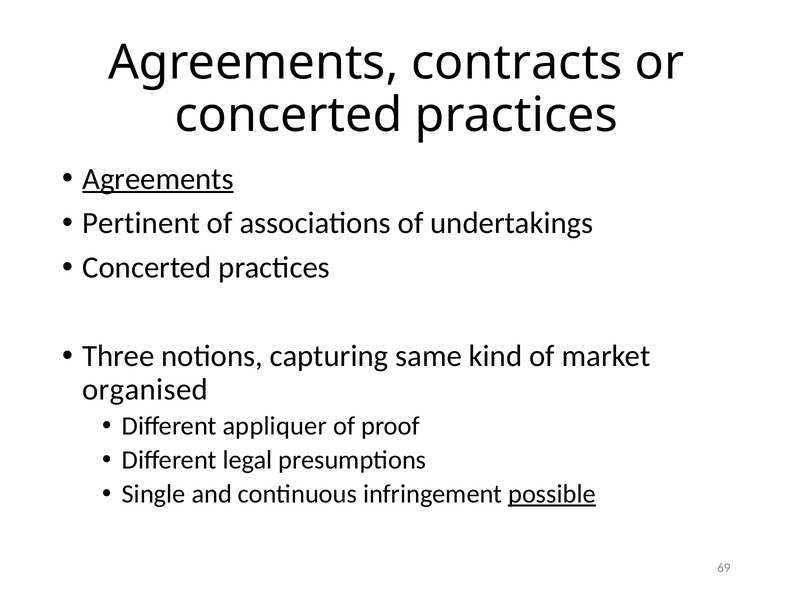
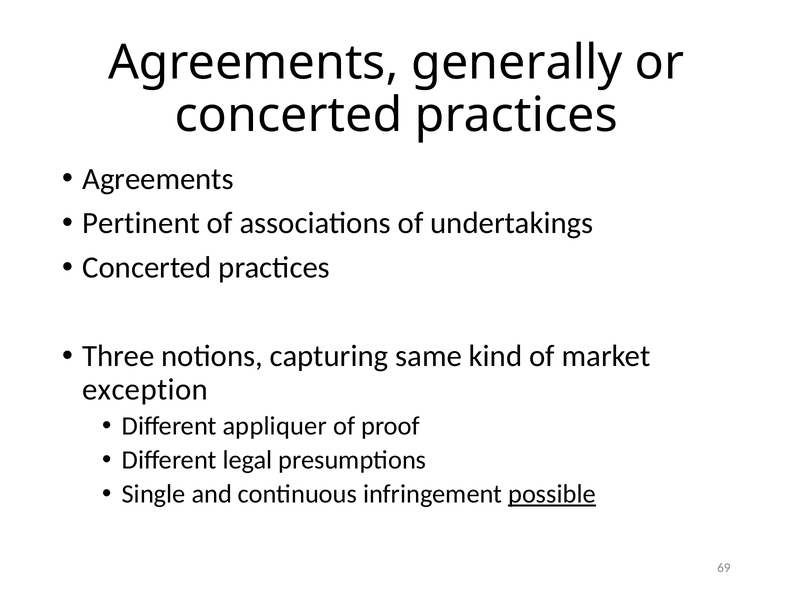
contracts: contracts -> generally (517, 63)
Agreements underline: present -> none (158, 179)
organised: organised -> exception (145, 389)
